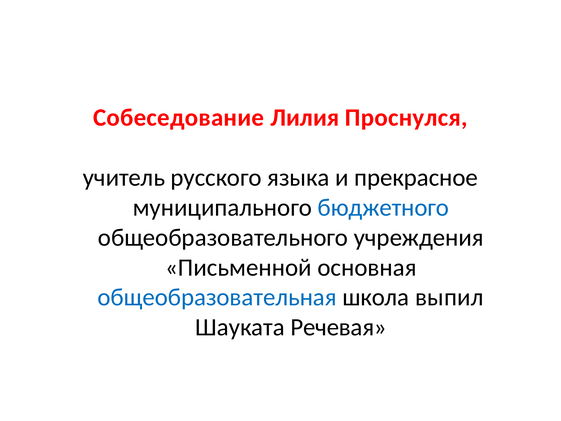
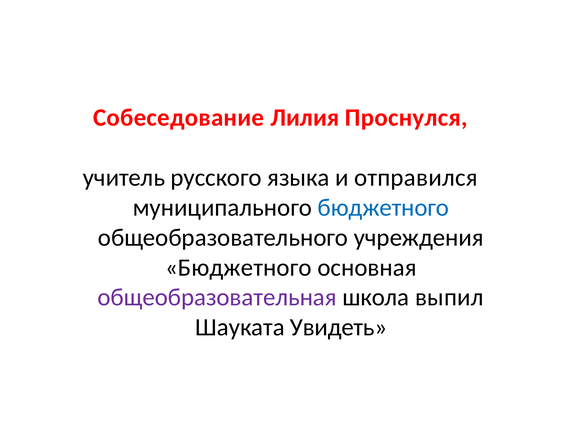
прекрасное: прекрасное -> отправился (416, 178)
Письменной: Письменной -> Бюджетного (238, 267)
общеобразовательная colour: blue -> purple (217, 297)
Речевая: Речевая -> Увидеть (339, 327)
